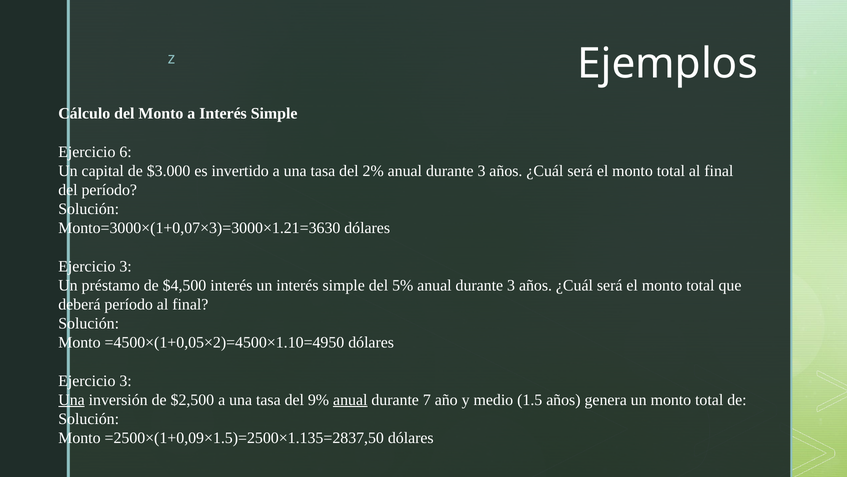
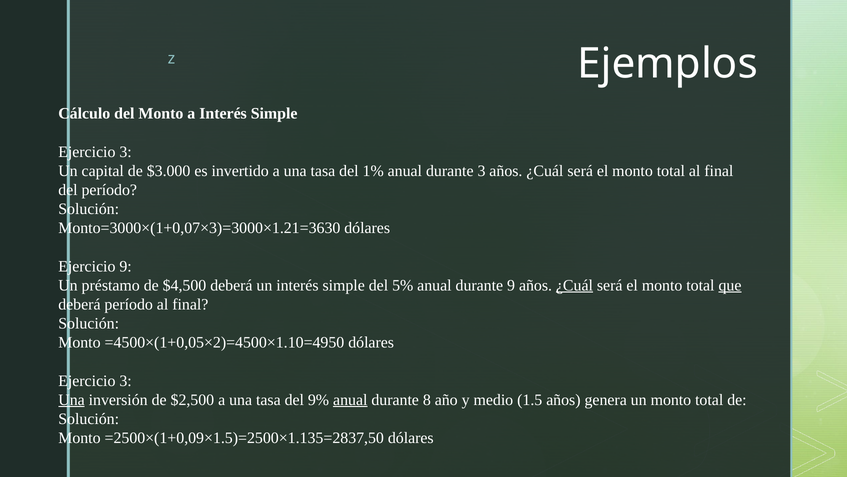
6: 6 -> 3 (126, 152)
2%: 2% -> 1% (373, 171)
3: 3 -> 9 (126, 266)
$4,500 interés: interés -> deberá (231, 285)
5% anual durante 3: 3 -> 9 (511, 285)
¿Cuál underline: none -> present (574, 285)
que underline: none -> present (730, 285)
7: 7 -> 8 (427, 399)
